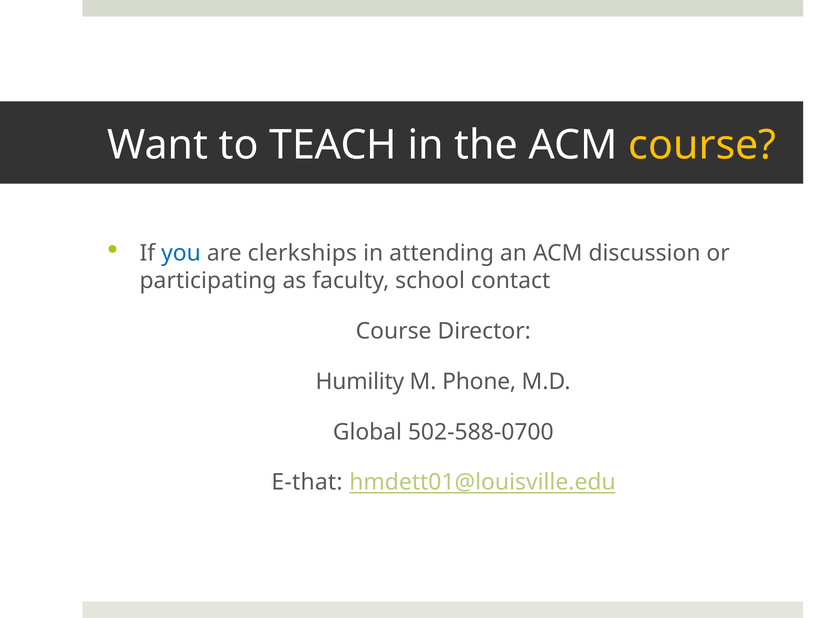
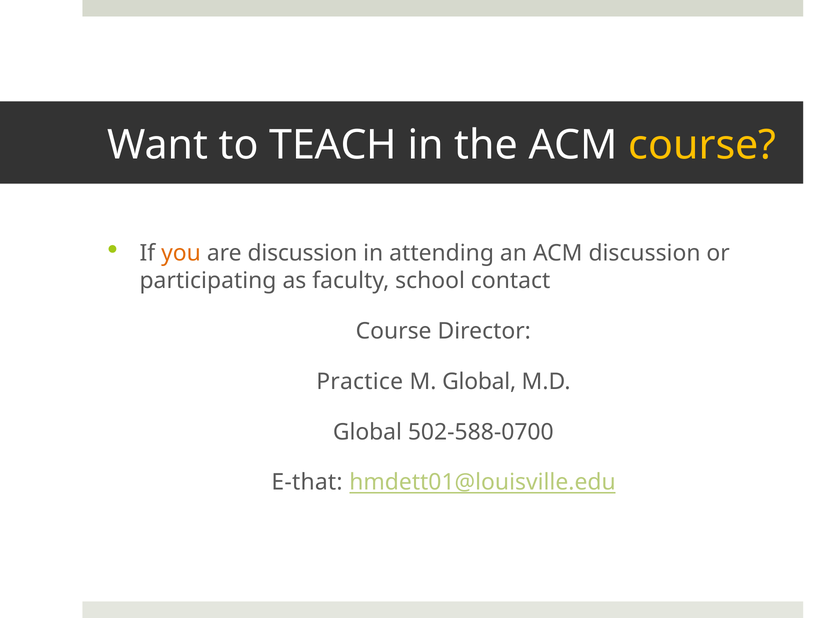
you colour: blue -> orange (181, 253)
are clerkships: clerkships -> discussion (303, 253)
Humility: Humility -> Practice (360, 382)
M Phone: Phone -> Global (479, 382)
